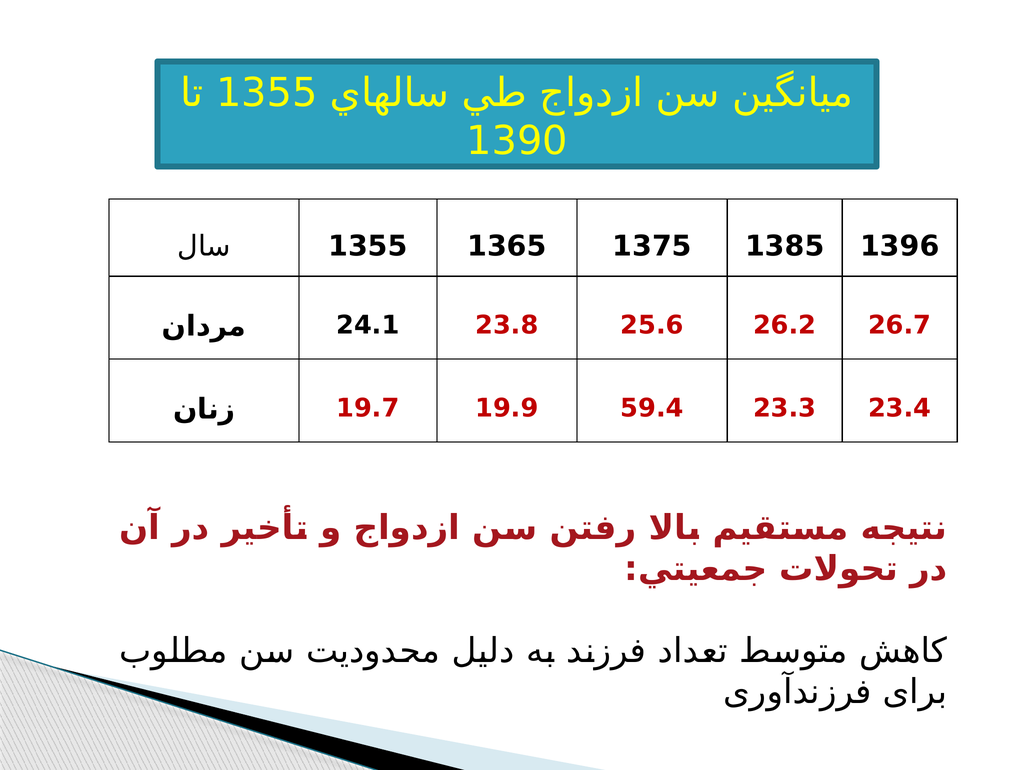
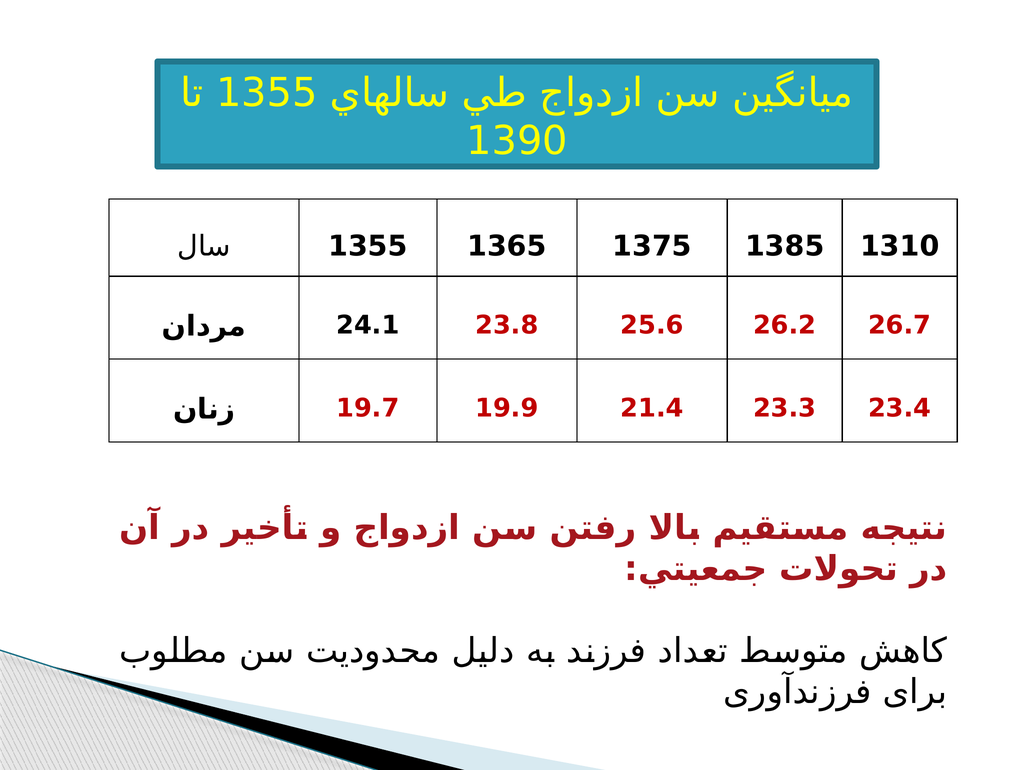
1396: 1396 -> 1310 (900, 246)
59.4: 59.4 -> 21.4 (652, 408)
